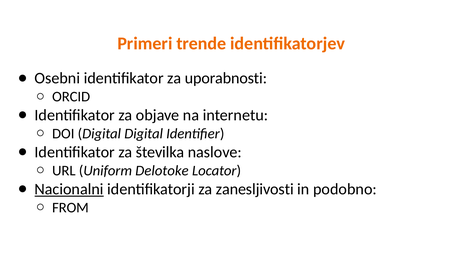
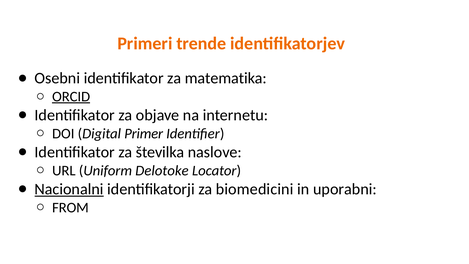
uporabnosti: uporabnosti -> matematika (226, 78)
ORCID underline: none -> present (71, 97)
Digital Digital: Digital -> Primer (144, 133)
zanesljivosti: zanesljivosti -> biomedicini (255, 189)
podobno: podobno -> uporabni (345, 189)
